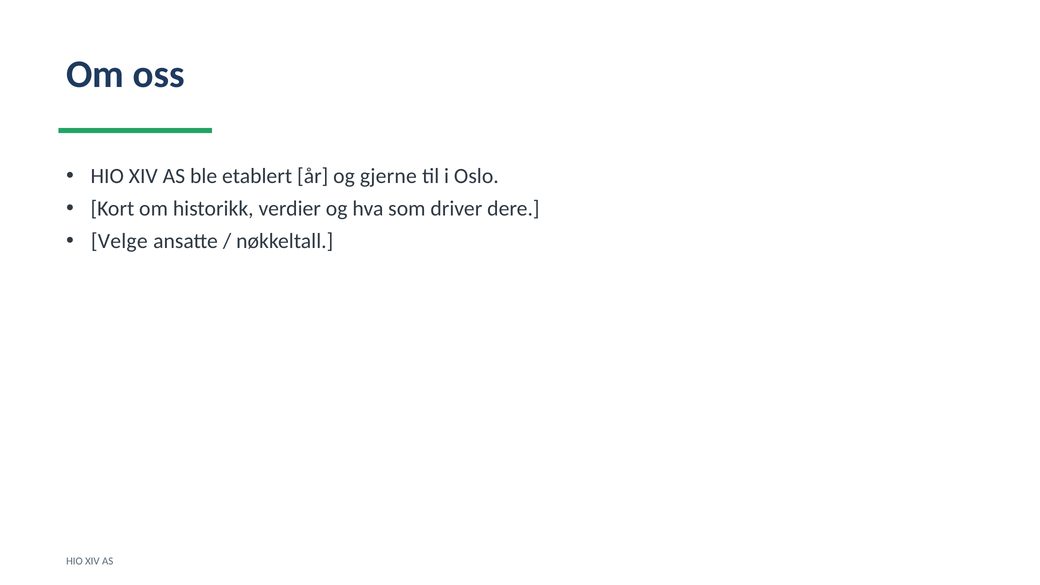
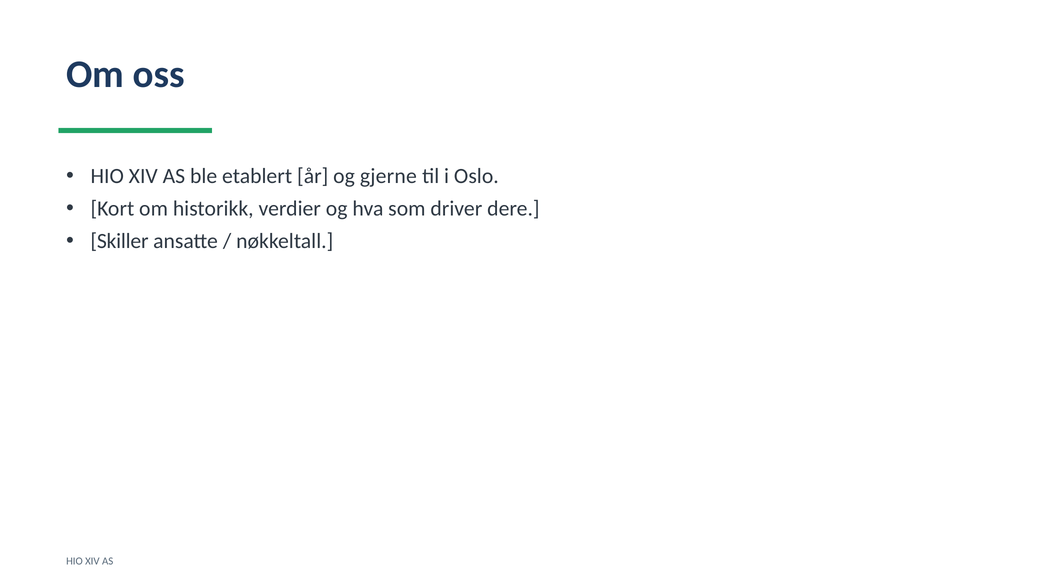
Velge: Velge -> Skiller (120, 241)
